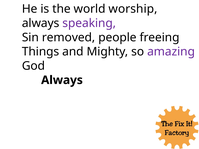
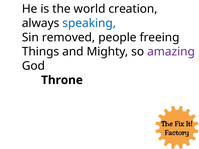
worship: worship -> creation (133, 9)
speaking colour: purple -> blue (89, 23)
Always: Always -> Throne (62, 80)
